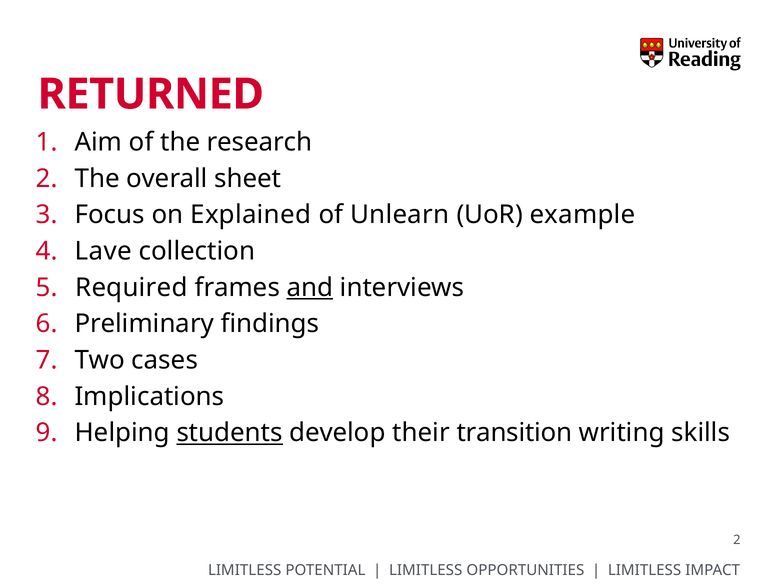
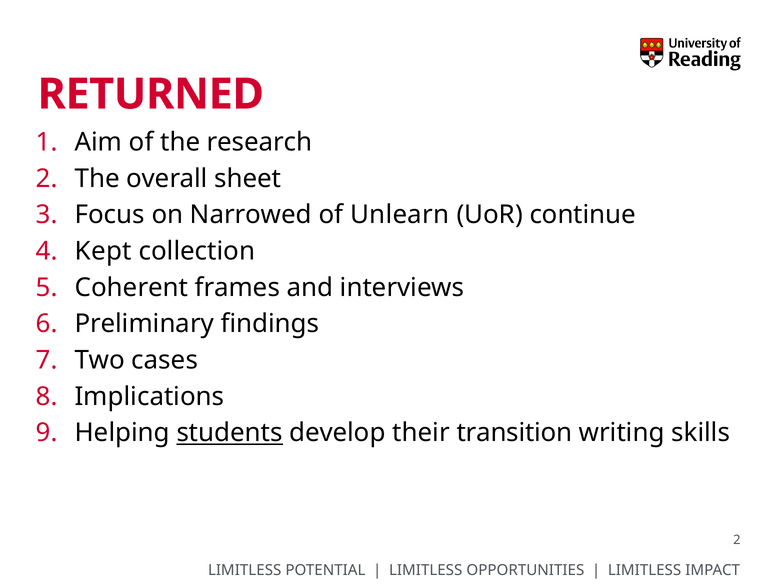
Explained: Explained -> Narrowed (251, 215)
example: example -> continue (583, 215)
Lave: Lave -> Kept (103, 251)
Required: Required -> Coherent (132, 287)
and underline: present -> none (310, 287)
